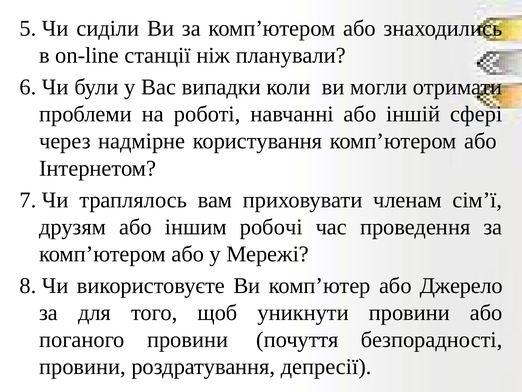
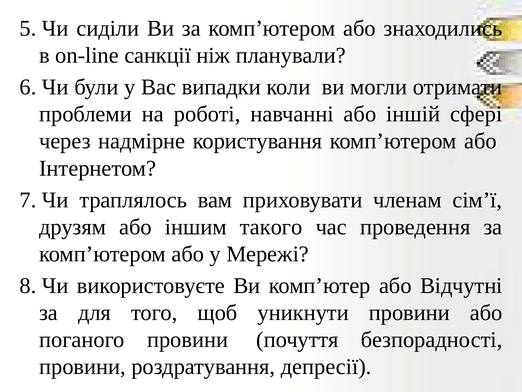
станції: станції -> санкції (158, 55)
робочі: робочі -> такого (271, 227)
Джерело: Джерело -> Відчутні (461, 285)
